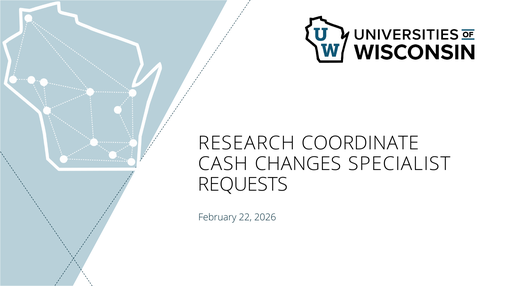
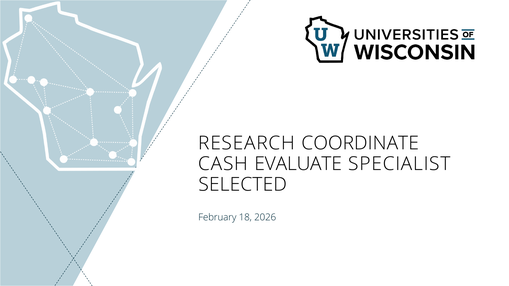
CHANGES: CHANGES -> EVALUATE (298, 164)
REQUESTS: REQUESTS -> SELECTED (243, 185)
22: 22 -> 18 (245, 217)
